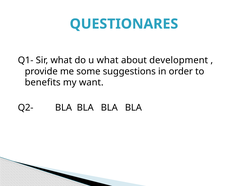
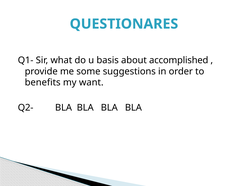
u what: what -> basis (108, 60)
development: development -> accomplished (179, 60)
